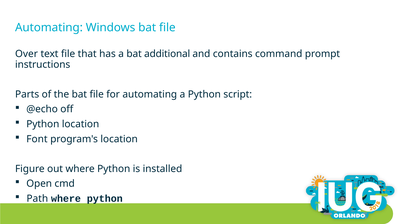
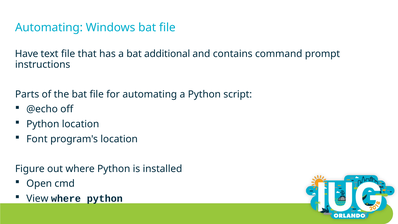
Over: Over -> Have (27, 54)
Path: Path -> View (37, 198)
